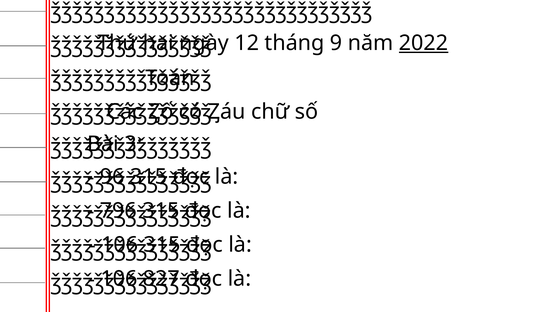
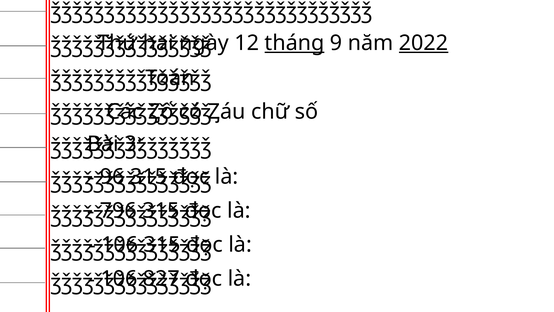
tháng underline: none -> present (295, 43)
